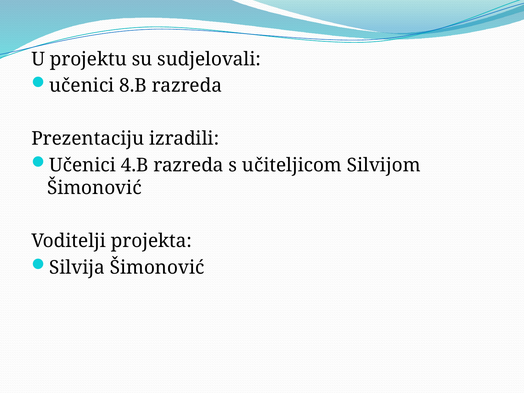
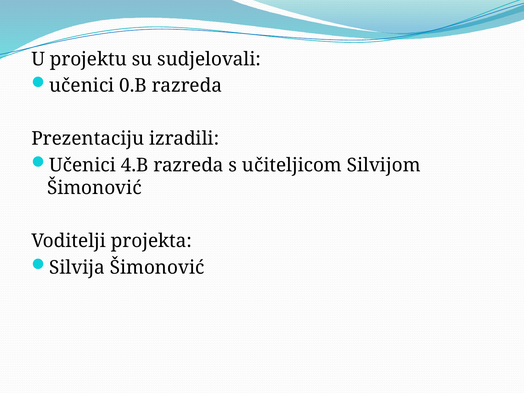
8.B: 8.B -> 0.B (133, 86)
